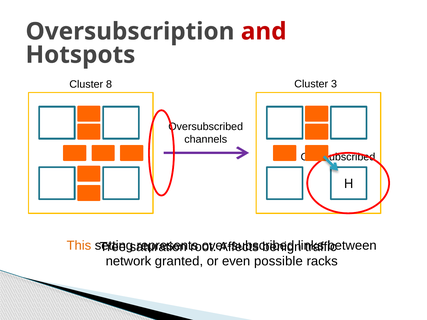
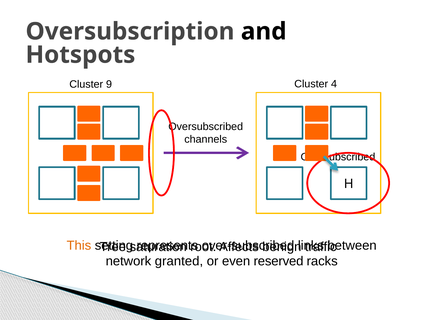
and colour: red -> black (264, 31)
8: 8 -> 9 (109, 84)
3: 3 -> 4 (334, 84)
possible: possible -> reserved (279, 261)
